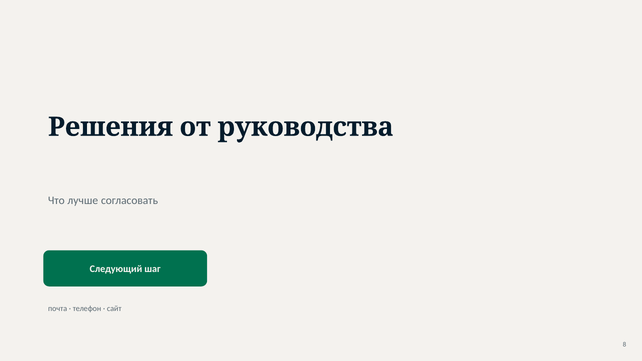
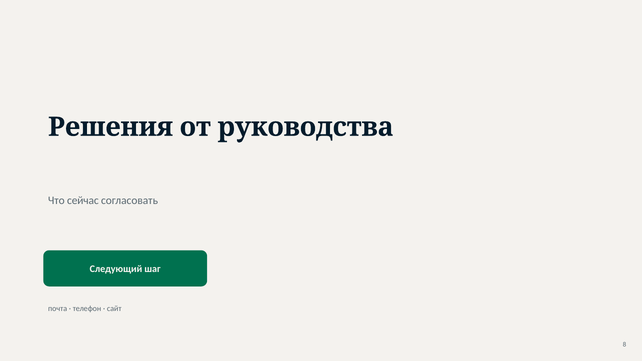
лучше: лучше -> сейчас (83, 201)
